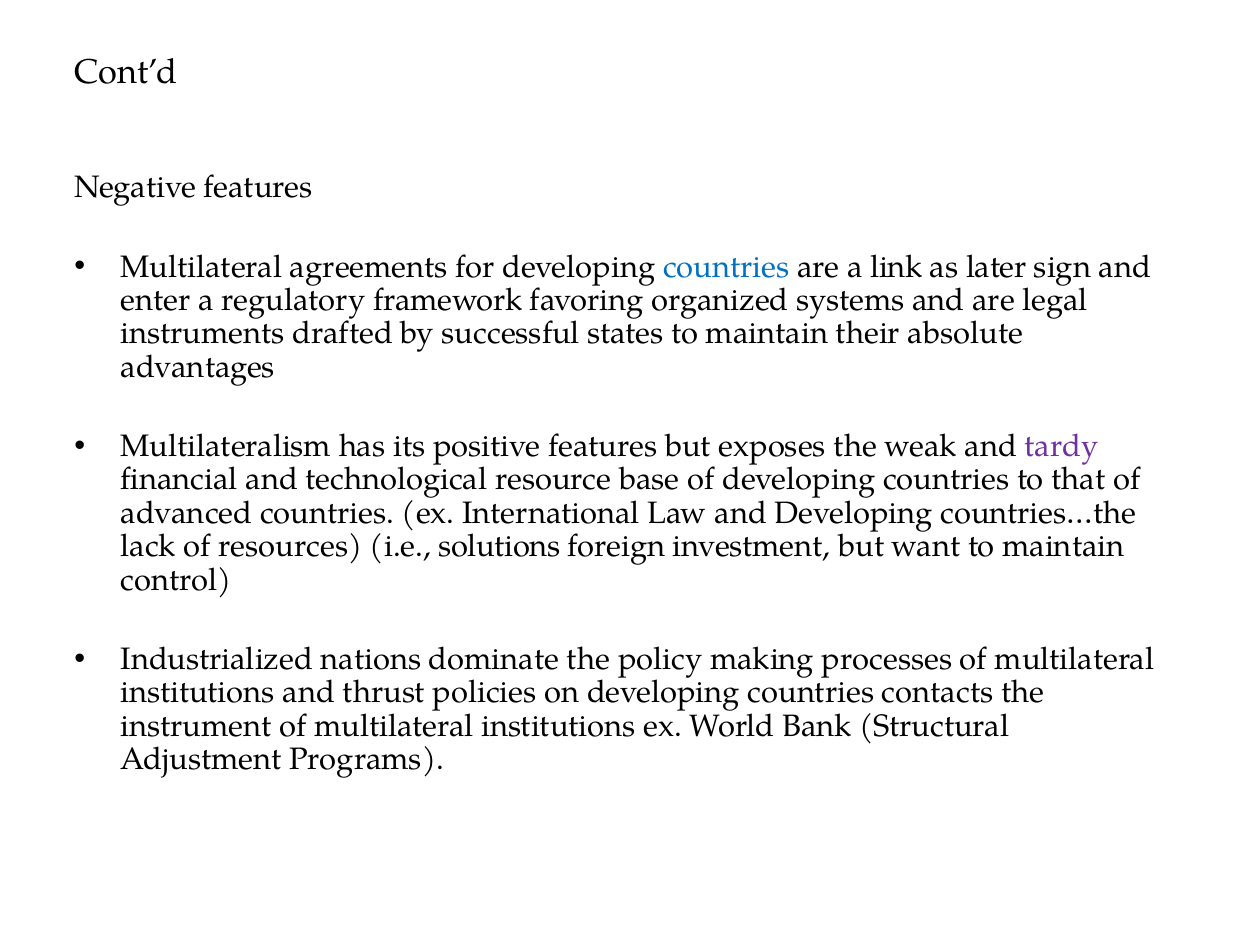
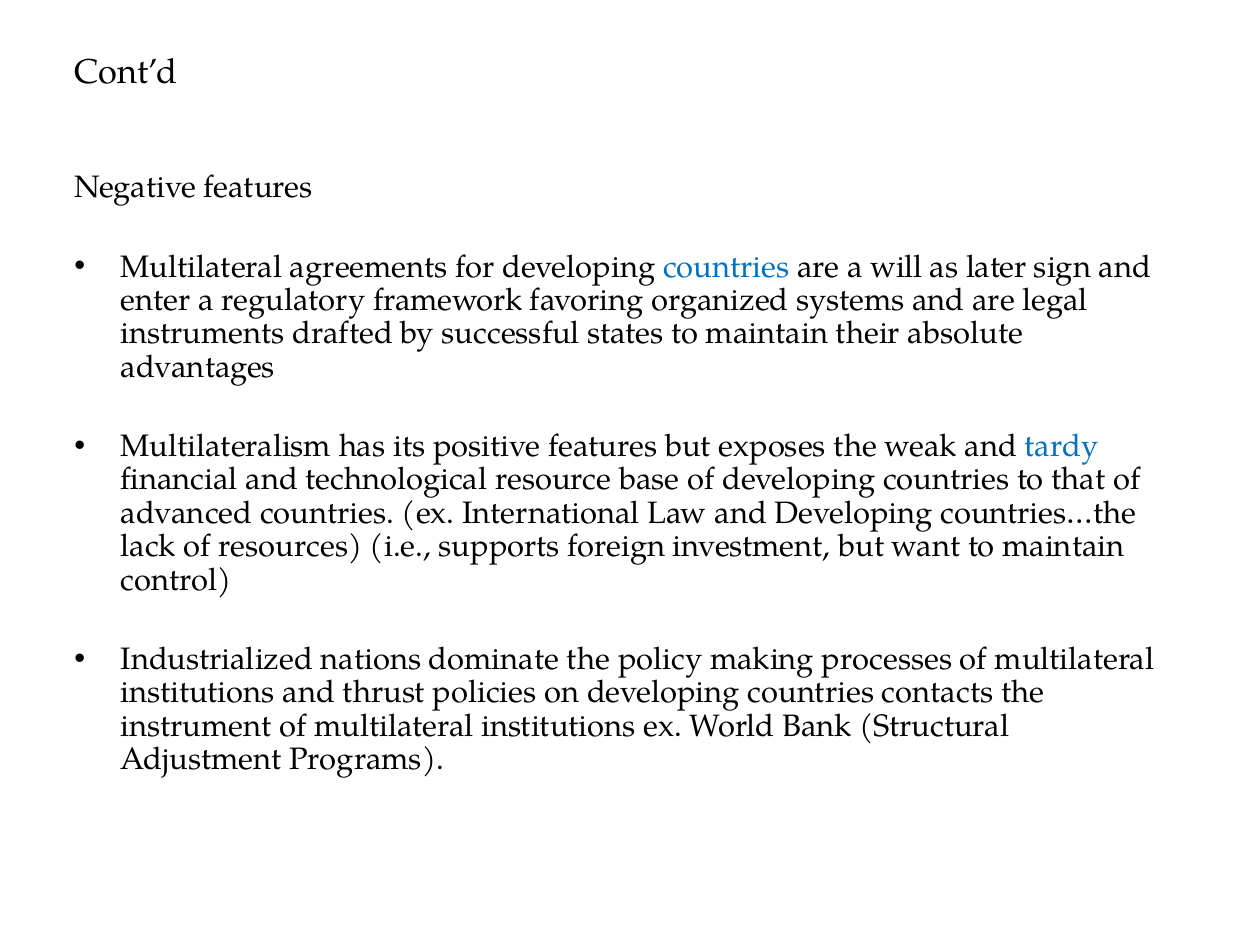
link: link -> will (897, 267)
tardy colour: purple -> blue (1061, 447)
solutions: solutions -> supports (499, 547)
